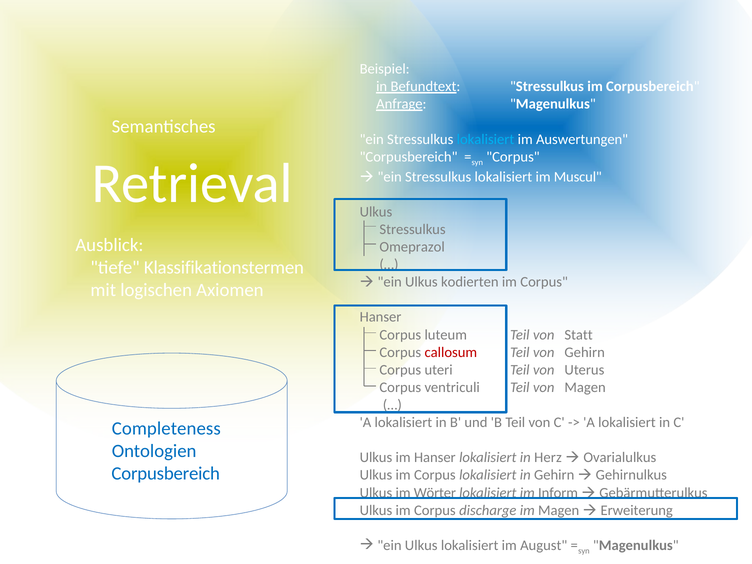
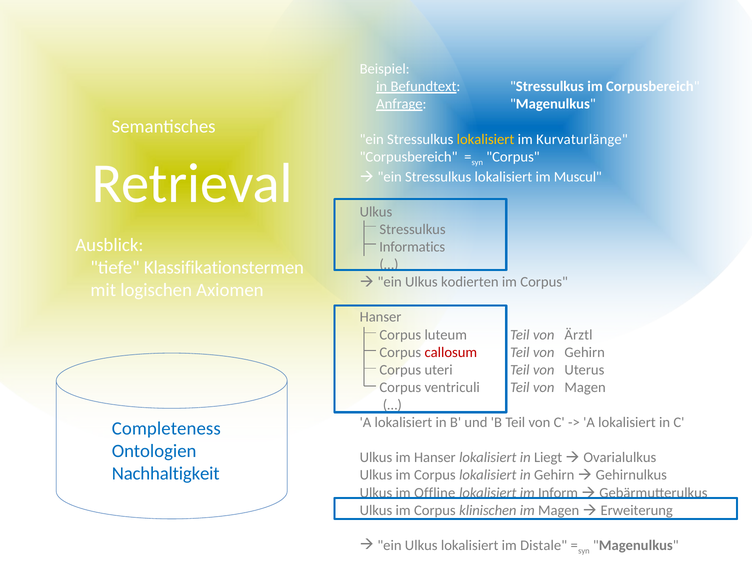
lokalisiert colour: light blue -> yellow (485, 139)
Auswertungen: Auswertungen -> Kurvaturlänge (582, 139)
Omeprazol: Omeprazol -> Informatics (412, 247)
Statt: Statt -> Ärztl (578, 335)
Herz: Herz -> Liegt (548, 458)
Corpusbereich: Corpusbereich -> Nachhaltigkeit (166, 474)
Wörter: Wörter -> Offline (435, 493)
discharge: discharge -> klinischen (488, 510)
August: August -> Distale (544, 545)
